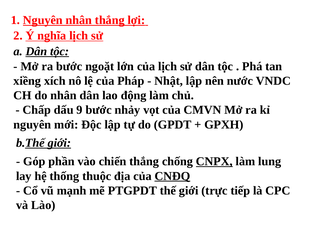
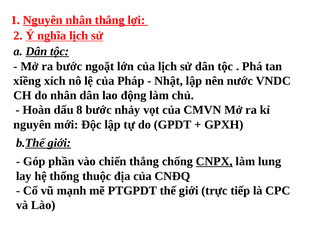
Chấp: Chấp -> Hoàn (37, 110)
9: 9 -> 8 (80, 110)
CNĐQ underline: present -> none (172, 176)
